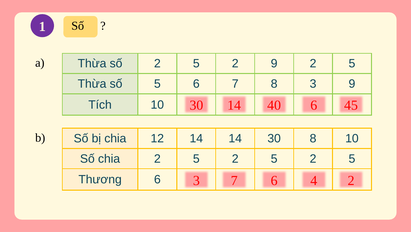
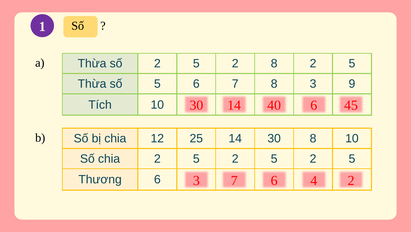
2 9: 9 -> 8 (274, 64)
12 14: 14 -> 25 (196, 138)
